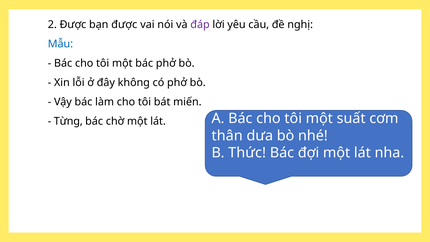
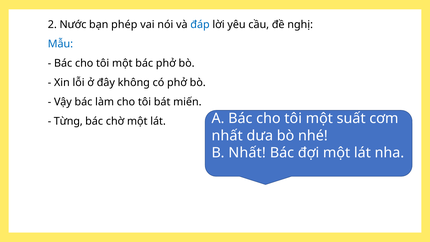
2 Được: Được -> Nước (73, 24)
bạn được: được -> phép (124, 24)
đáp colour: purple -> blue (200, 24)
thân: thân -> nhất (227, 136)
B Thức: Thức -> Nhất (247, 153)
